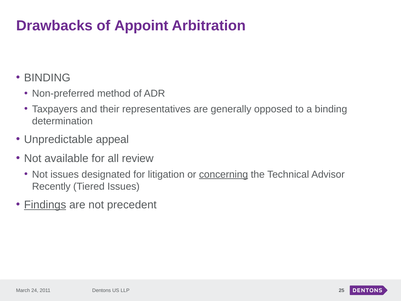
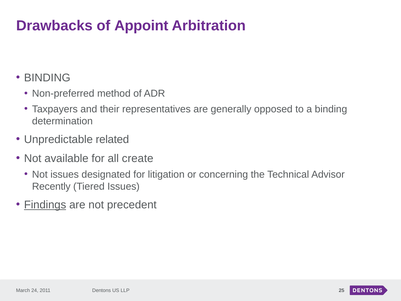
appeal: appeal -> related (112, 139)
review: review -> create (138, 158)
concerning underline: present -> none (224, 174)
